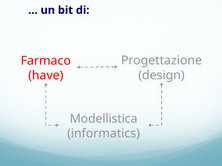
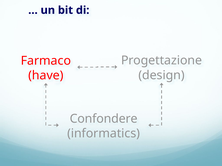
Modellistica: Modellistica -> Confondere (104, 119)
